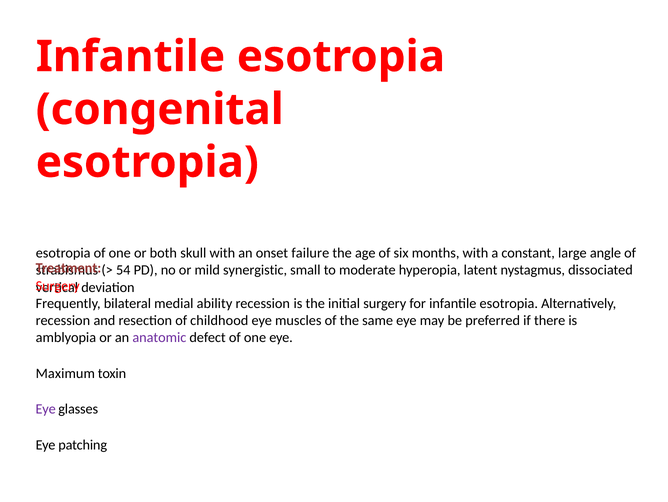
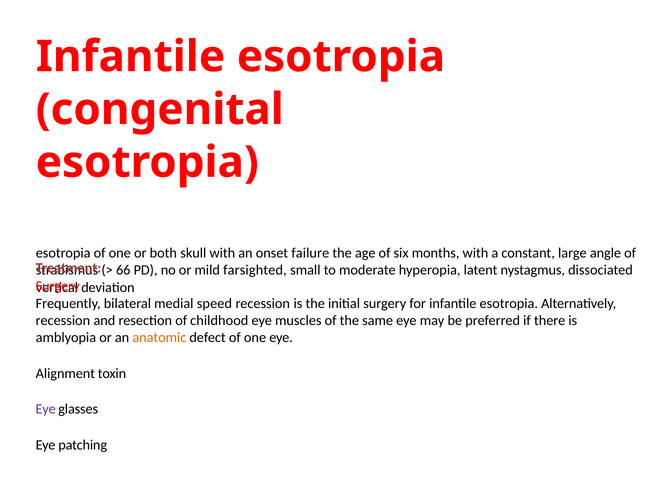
54: 54 -> 66 (123, 270)
synergistic: synergistic -> farsighted (255, 270)
ability: ability -> speed (214, 304)
anatomic colour: purple -> orange (159, 338)
Maximum: Maximum -> Alignment (65, 374)
